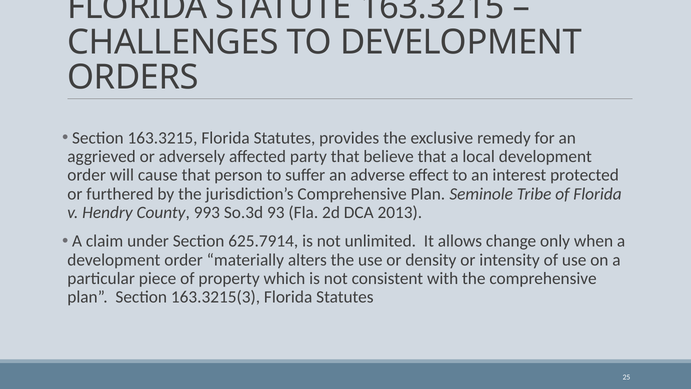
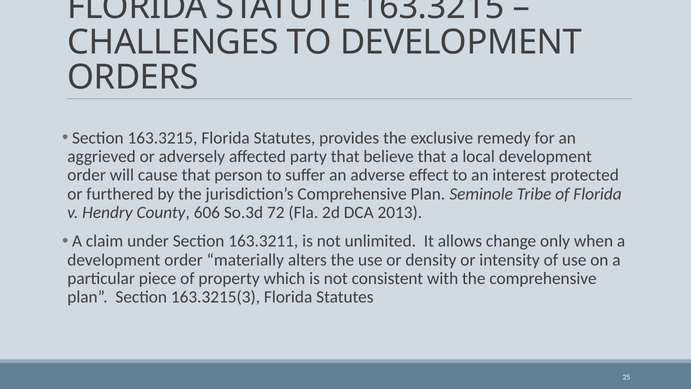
993: 993 -> 606 (207, 212)
93: 93 -> 72 (276, 212)
625.7914: 625.7914 -> 163.3211 (263, 241)
